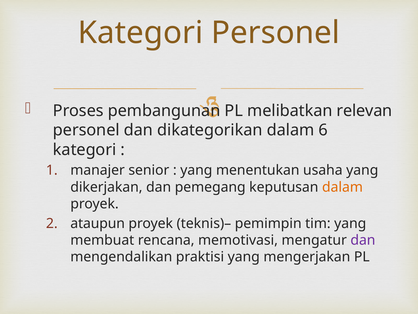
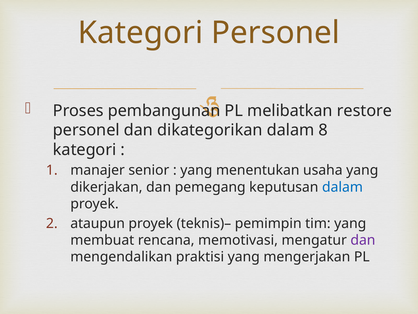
relevan: relevan -> restore (364, 110)
6: 6 -> 8 (323, 130)
dalam colour: orange -> blue (342, 187)
